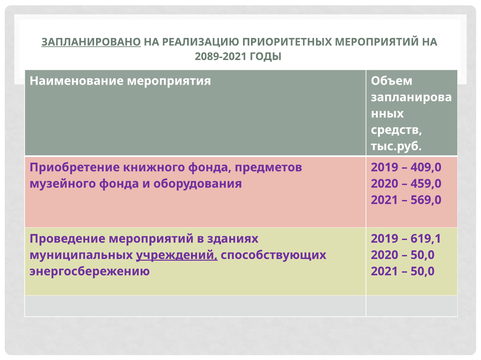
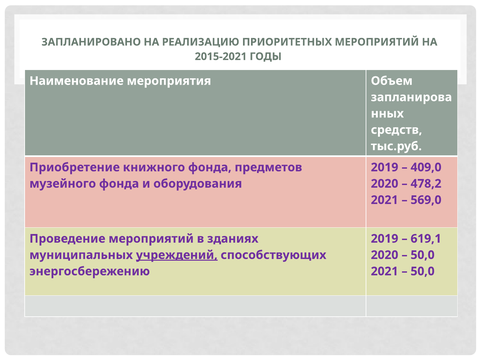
ЗАПЛАНИРОВАНО underline: present -> none (91, 42)
2089-2021: 2089-2021 -> 2015-2021 (221, 57)
459,0: 459,0 -> 478,2 (426, 184)
